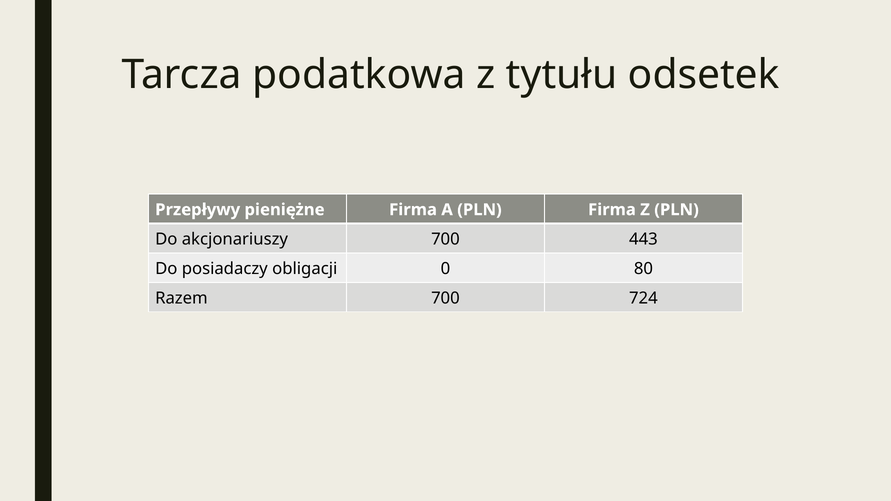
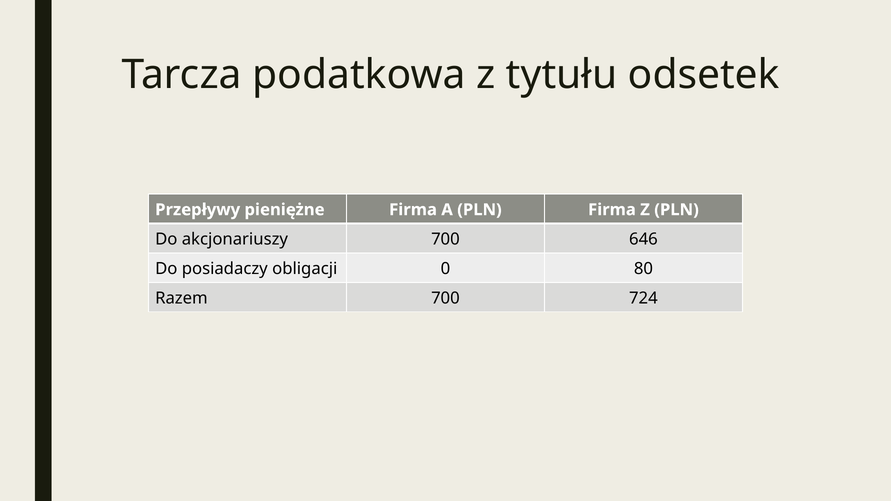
443: 443 -> 646 (643, 239)
